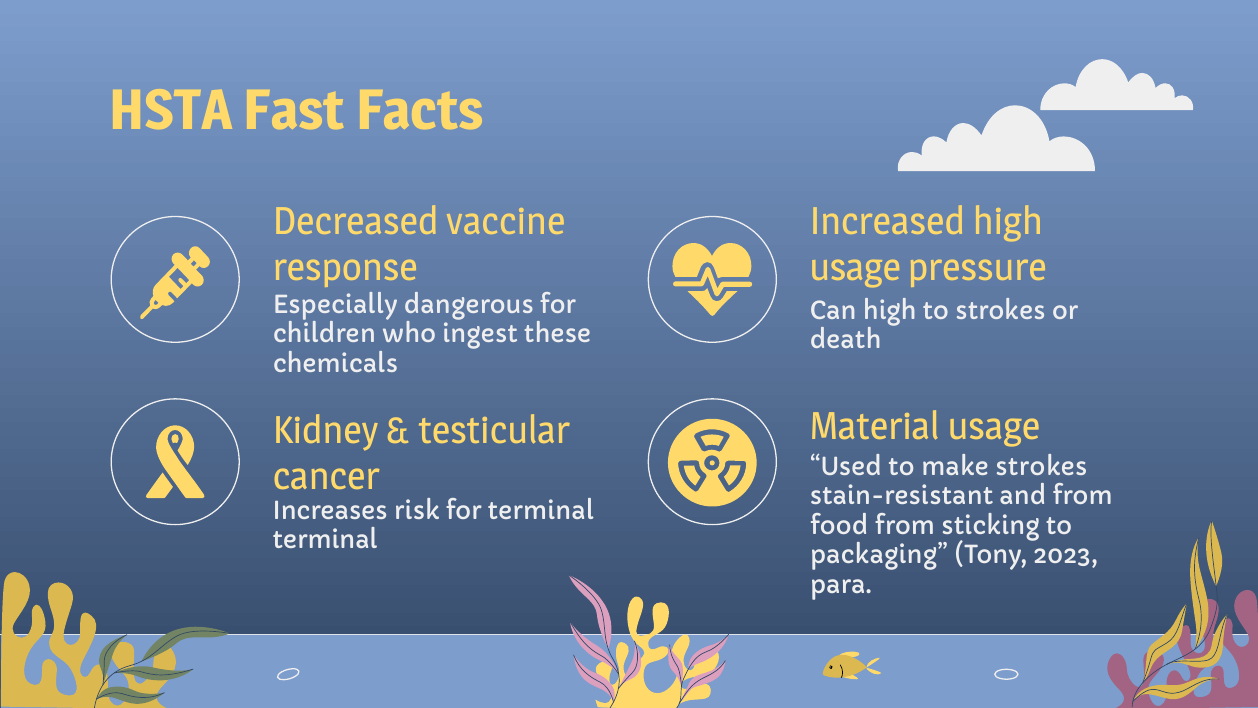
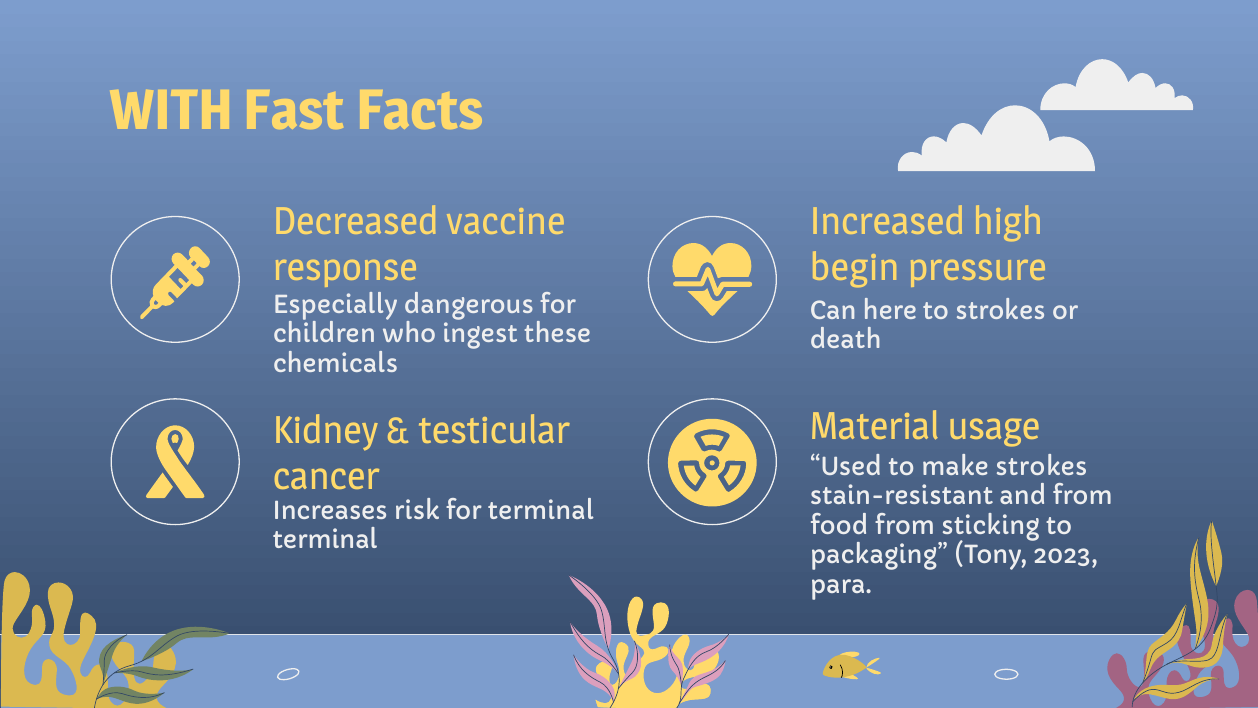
HSTA: HSTA -> WITH (172, 111)
usage: usage -> begin (855, 268)
Can high: high -> here (890, 311)
